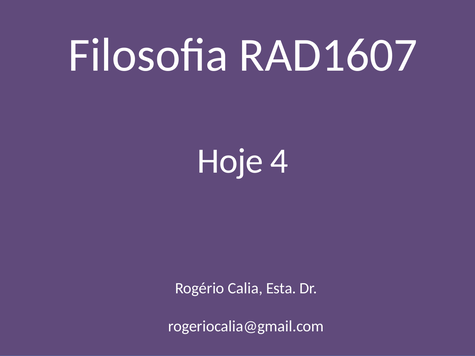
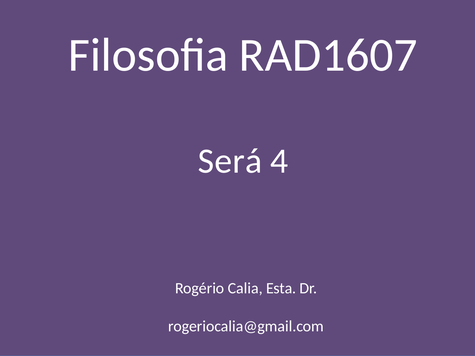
Hoje: Hoje -> Será (230, 161)
